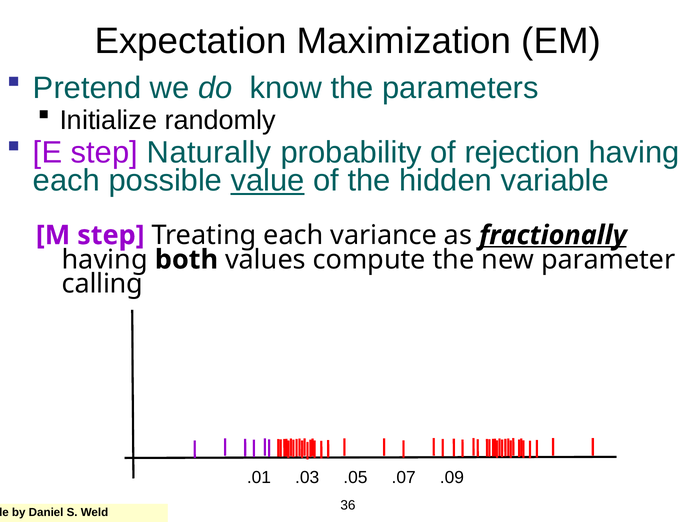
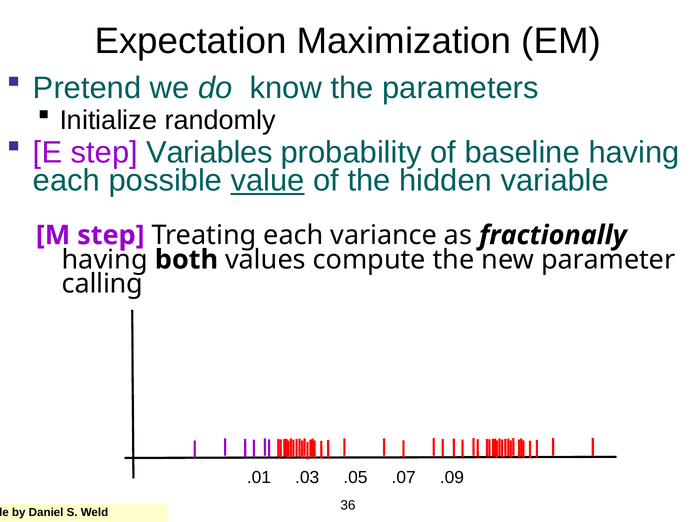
Naturally: Naturally -> Variables (209, 153)
rejection: rejection -> baseline (522, 153)
fractionally underline: present -> none (553, 235)
